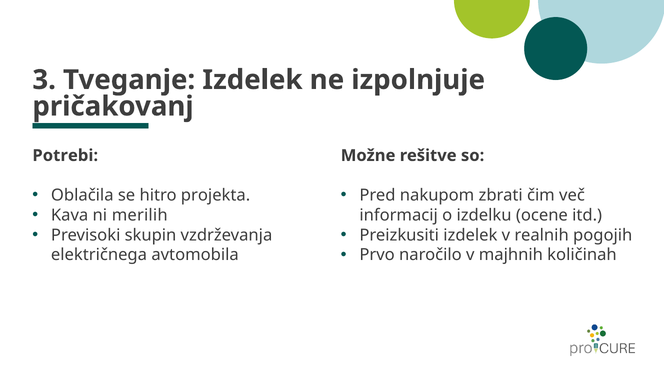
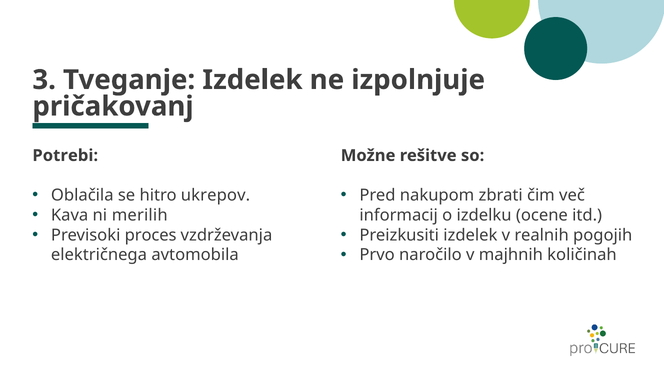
projekta: projekta -> ukrepov (215, 196)
skupin: skupin -> proces (151, 235)
